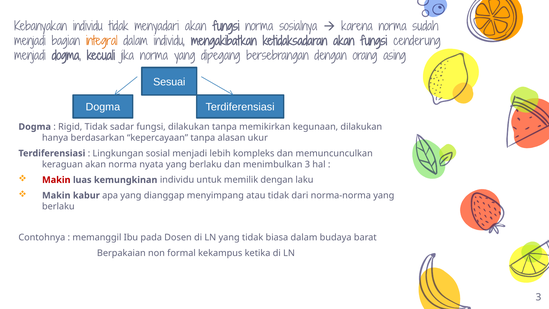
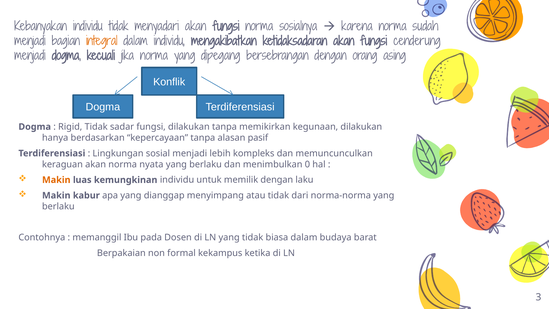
Sesuai: Sesuai -> Konflik (169, 82)
ukur: ukur -> pasif (258, 138)
menimbulkan 3: 3 -> 0 (307, 164)
Makin colour: red -> orange (56, 180)
